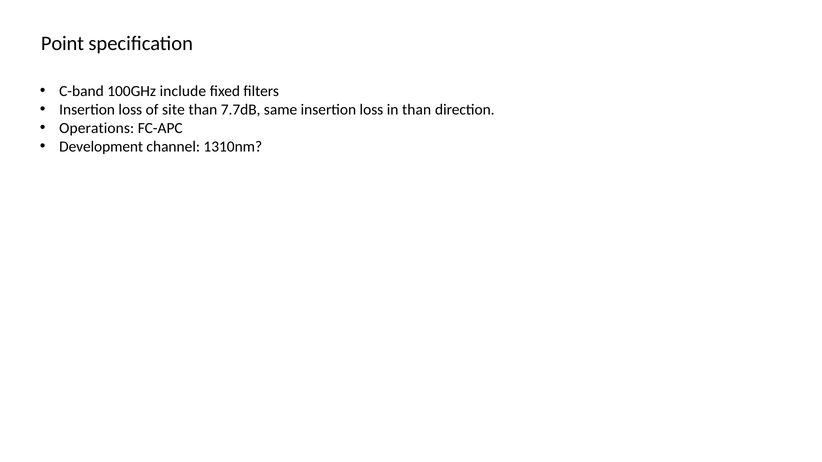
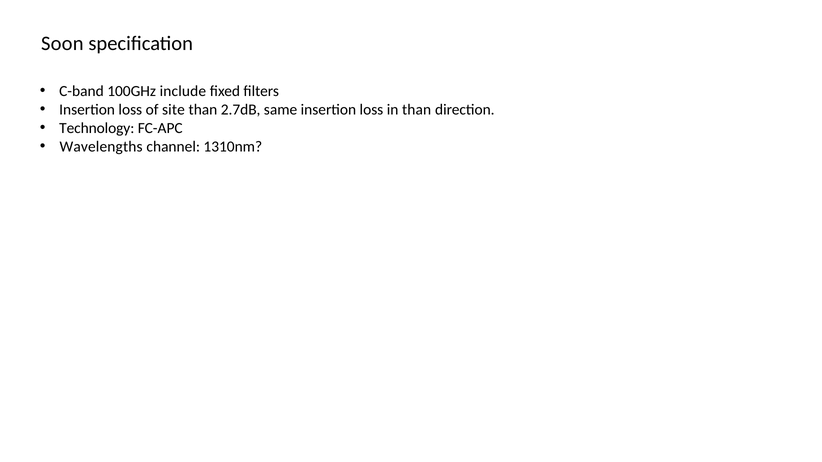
Point: Point -> Soon (62, 44)
7.7dB: 7.7dB -> 2.7dB (241, 110)
Operations: Operations -> Technology (97, 128)
Development: Development -> Wavelengths (101, 147)
